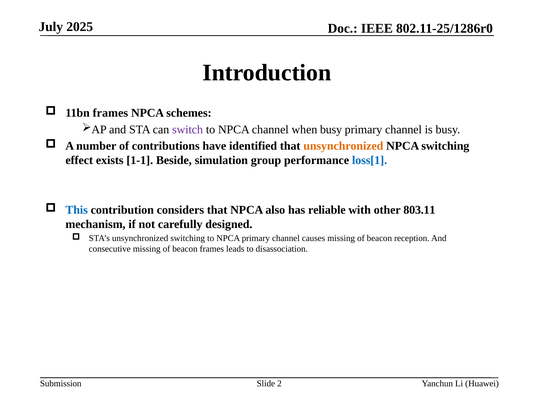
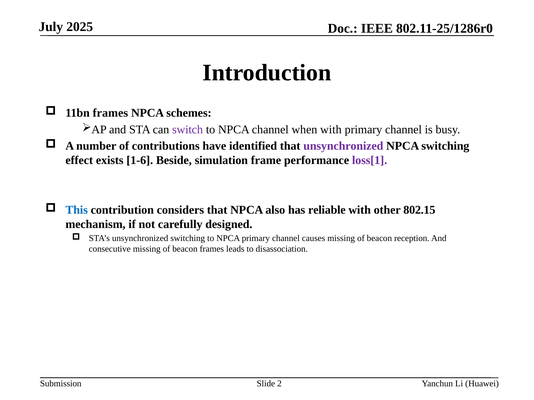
when busy: busy -> with (331, 130)
unsynchronized colour: orange -> purple (343, 146)
1-1: 1-1 -> 1-6 (140, 160)
group: group -> frame (266, 160)
loss[1 colour: blue -> purple (370, 160)
803.11: 803.11 -> 802.15 (419, 210)
